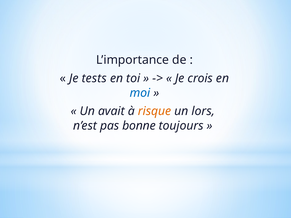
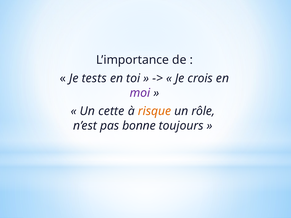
moi colour: blue -> purple (140, 93)
avait: avait -> cette (111, 111)
lors: lors -> rôle (203, 111)
